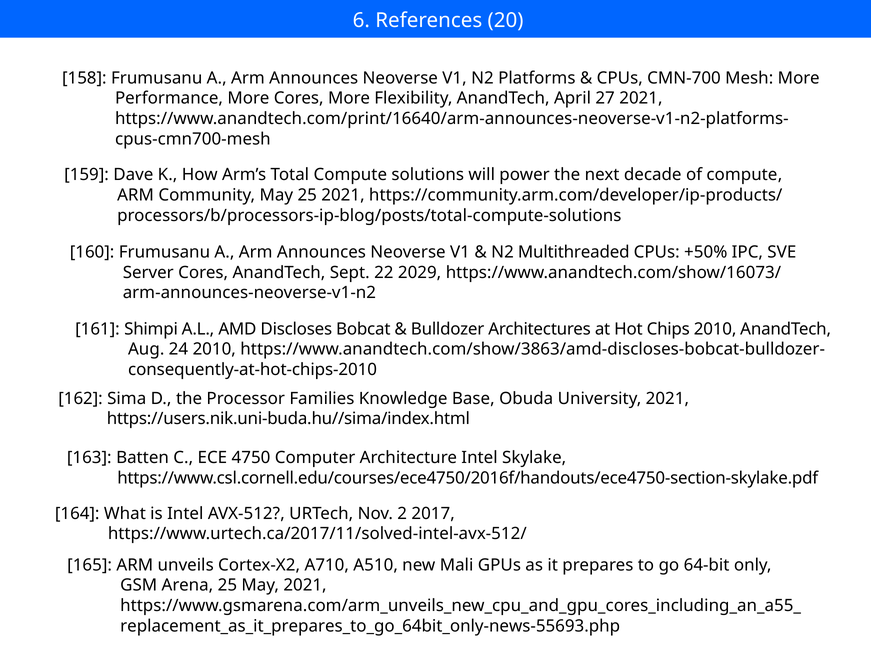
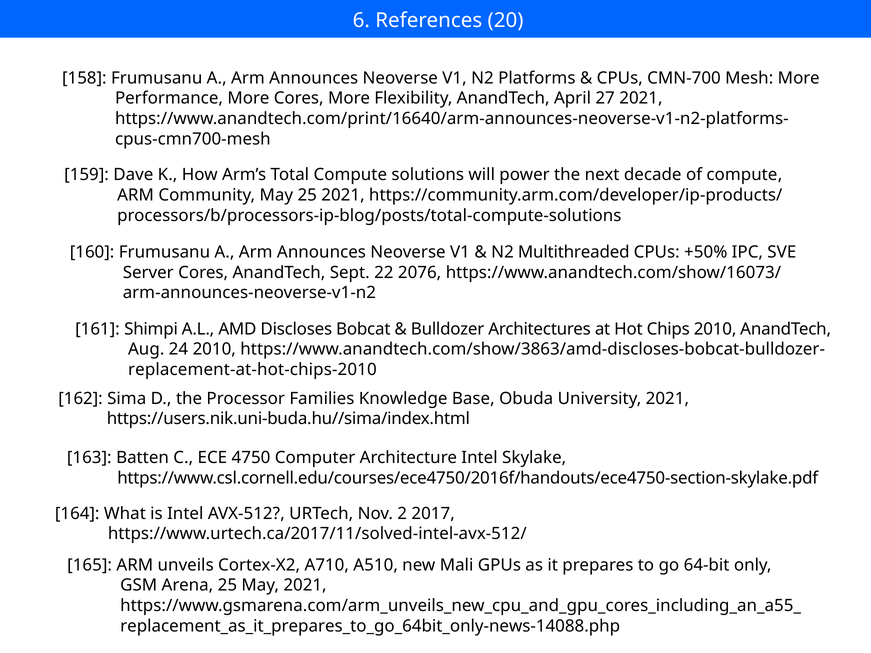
2029: 2029 -> 2076 (420, 273)
consequently-at-hot-chips-2010: consequently-at-hot-chips-2010 -> replacement-at-hot-chips-2010 (252, 370)
replacement_as_it_prepares_to_go_64bit_only-news-55693.php: replacement_as_it_prepares_to_go_64bit_only-news-55693.php -> replacement_as_it_prepares_to_go_64bit_only-news-14088.php (370, 626)
